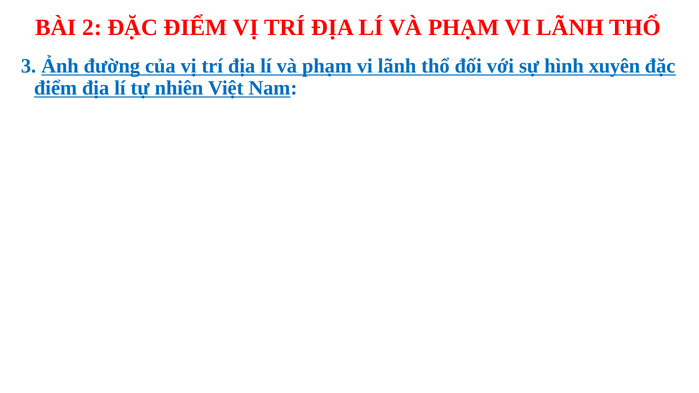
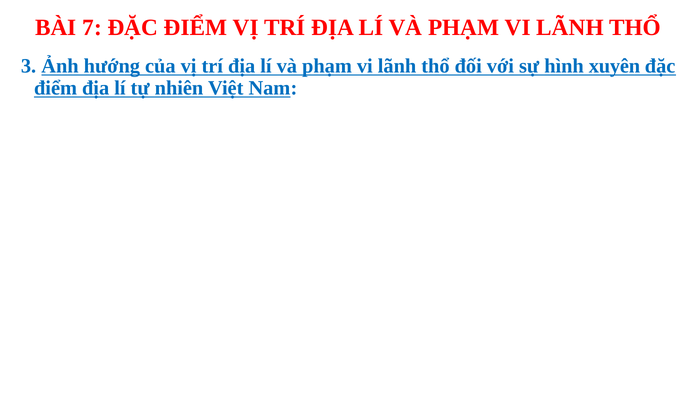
2: 2 -> 7 (92, 27)
đường: đường -> hướng (112, 66)
